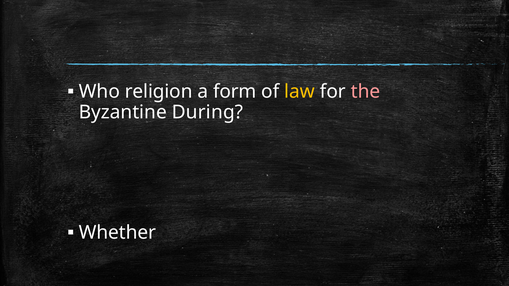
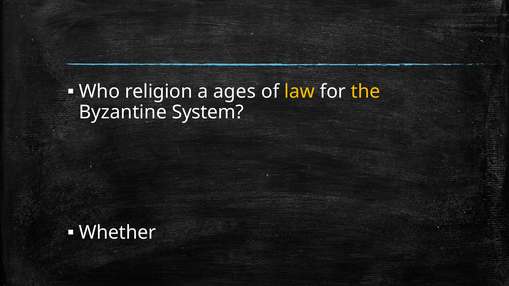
form: form -> ages (235, 92)
the colour: pink -> yellow (366, 92)
During: During -> System (208, 112)
